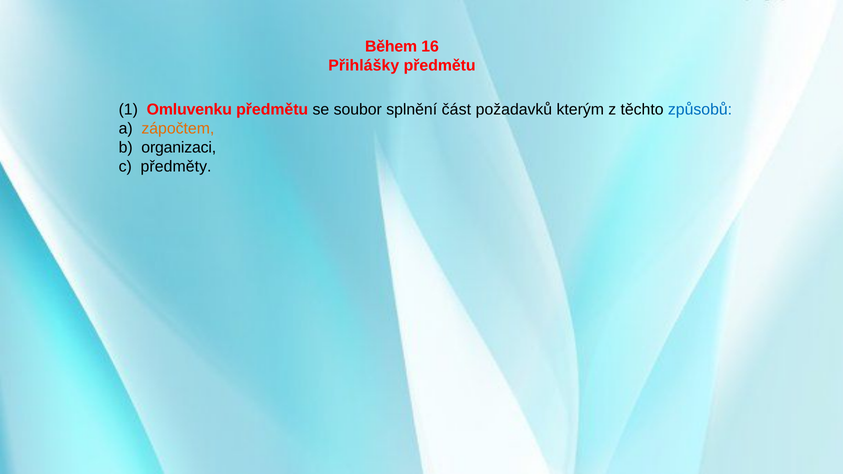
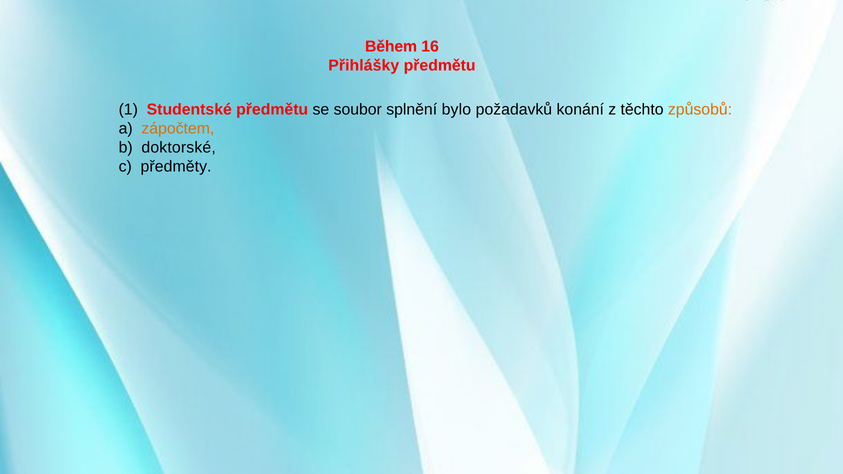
Omluvenku: Omluvenku -> Studentské (189, 110)
část: část -> bylo (456, 110)
kterým: kterým -> konání (580, 110)
způsobů colour: blue -> orange (700, 110)
organizaci: organizaci -> doktorské (179, 148)
